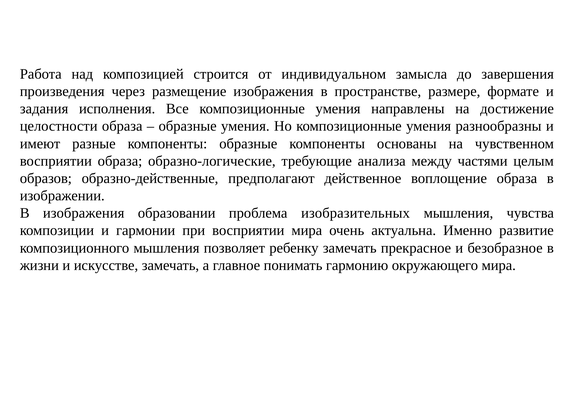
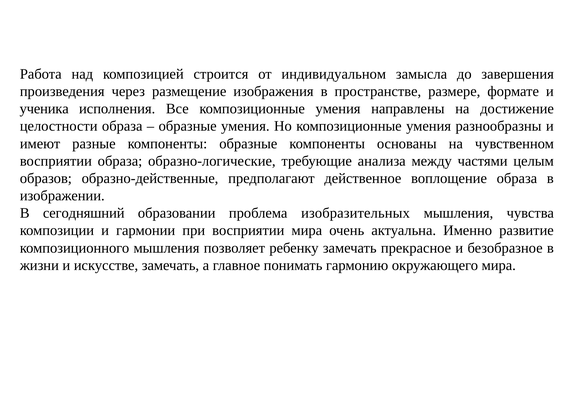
задания: задания -> ученика (44, 109)
В изображения: изображения -> сегодняшний (84, 213)
